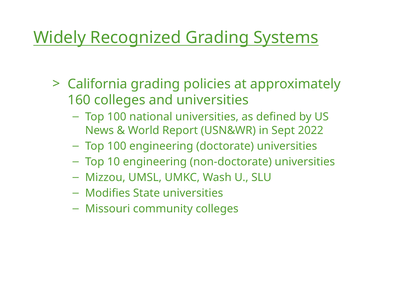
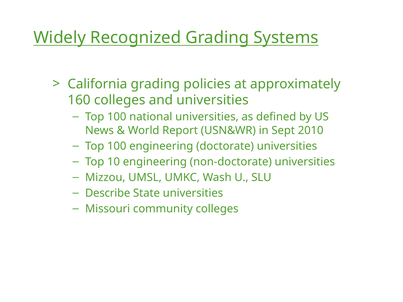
2022: 2022 -> 2010 (311, 130)
Modifies: Modifies -> Describe (108, 193)
